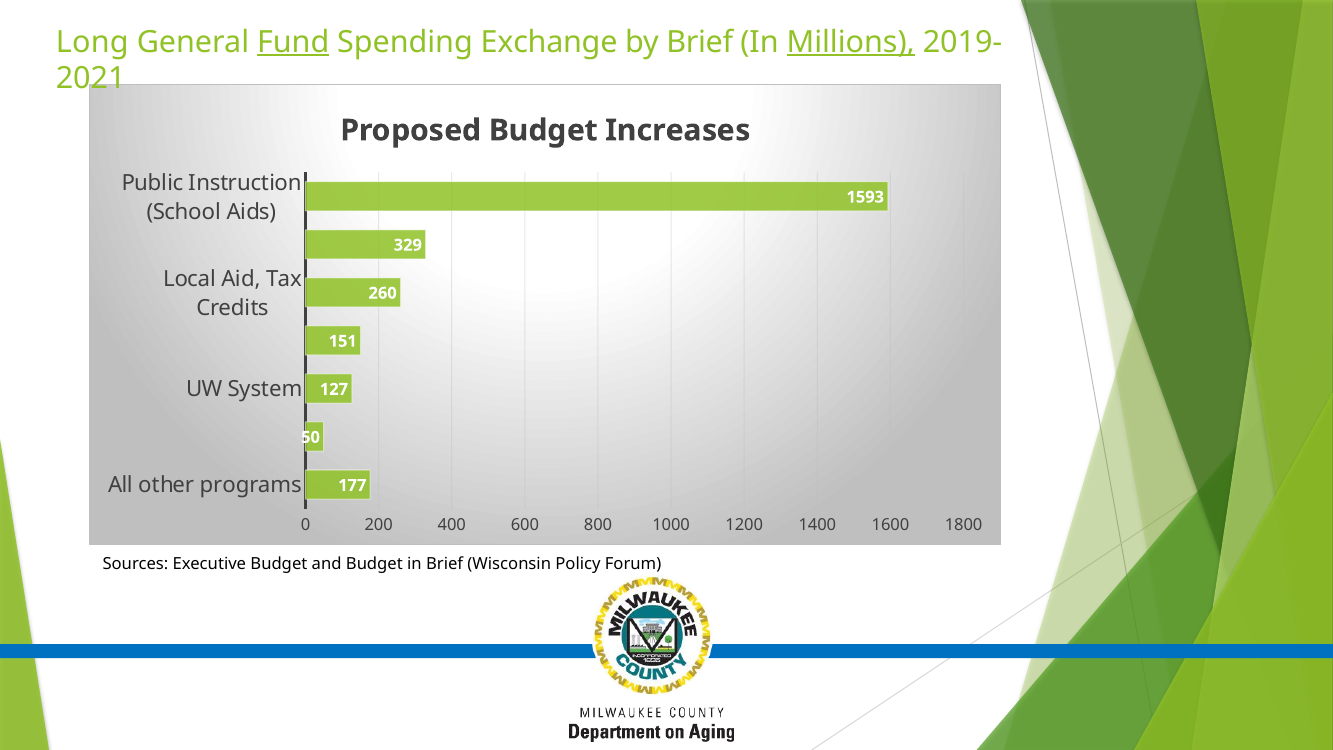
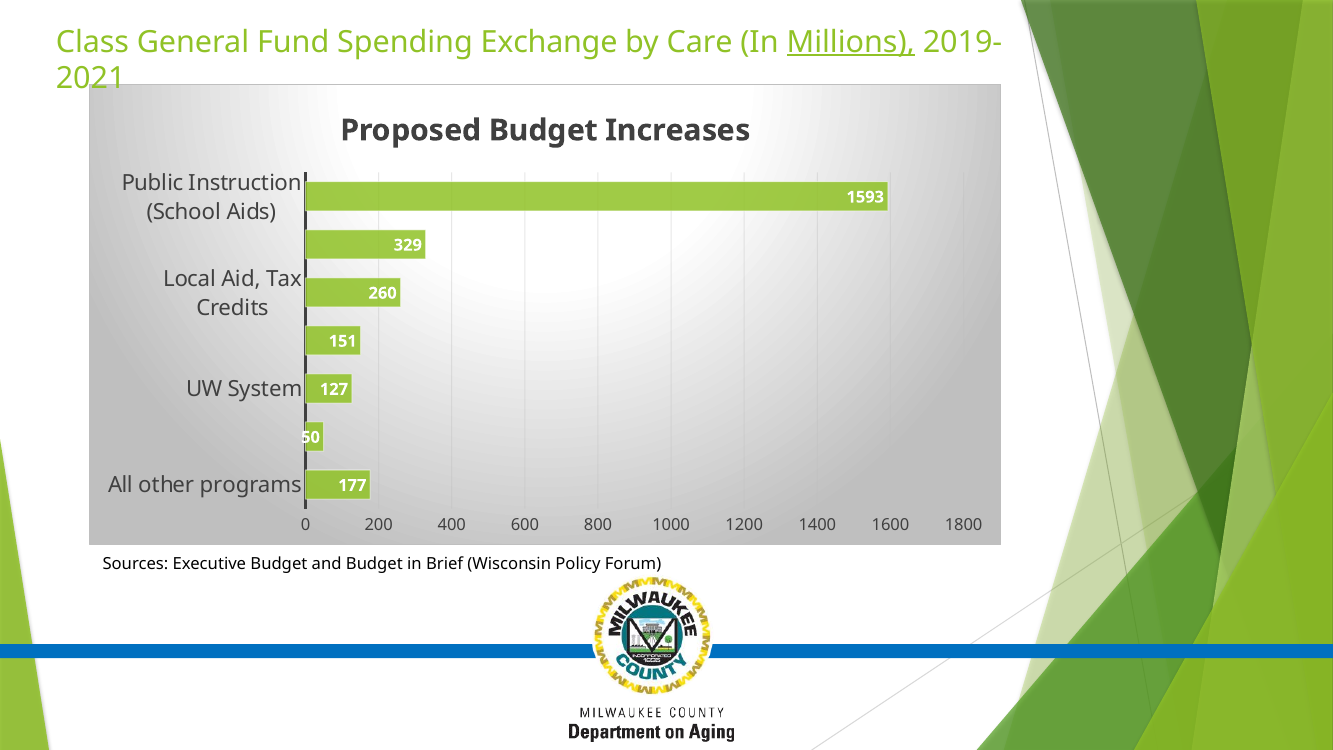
Long: Long -> Class (92, 42)
Fund underline: present -> none (293, 42)
by Brief: Brief -> Care (700, 42)
